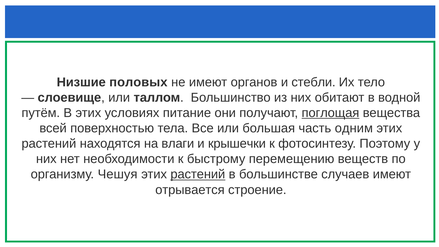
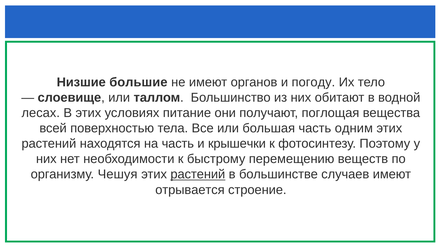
половых: половых -> большие (138, 82)
стебли: стебли -> погоду (313, 82)
путём: путём -> лесах (41, 113)
поглощая underline: present -> none (330, 113)
на влаги: влаги -> часть (178, 144)
